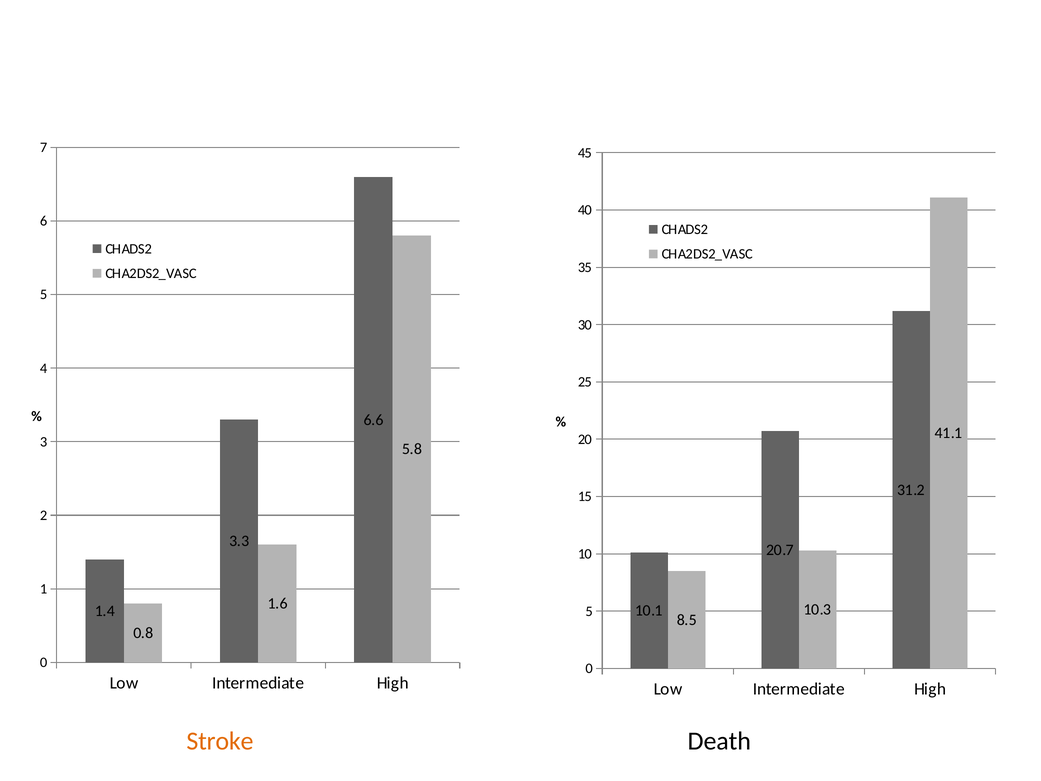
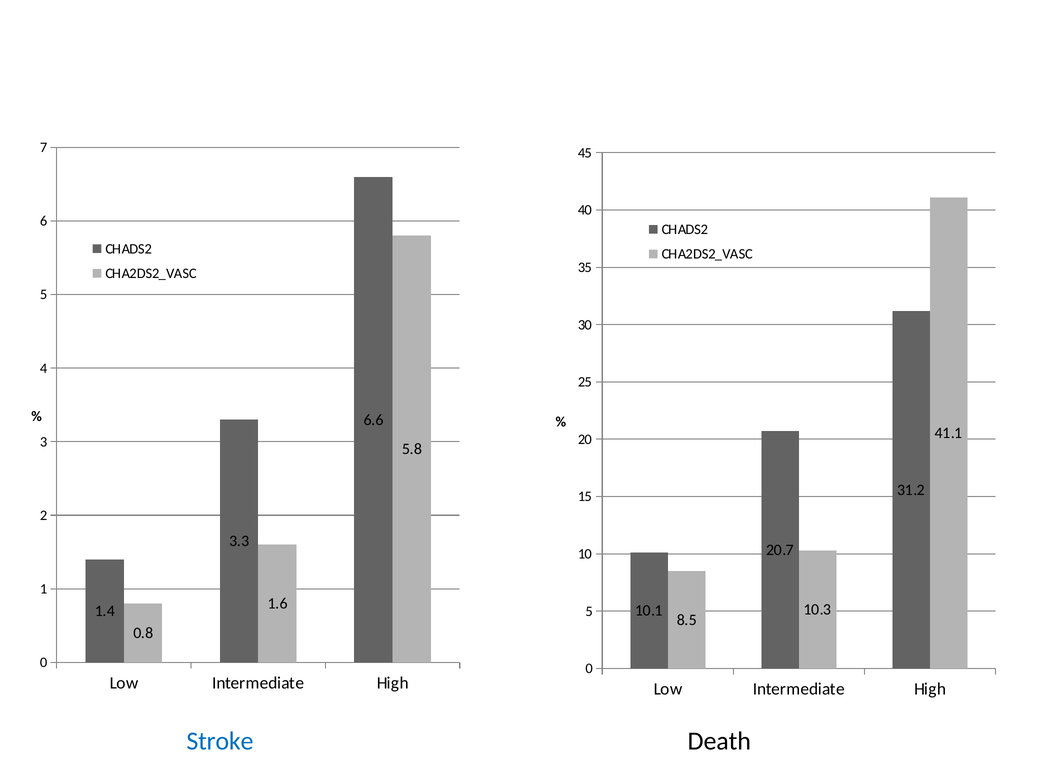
Stroke colour: orange -> blue (220, 741)
